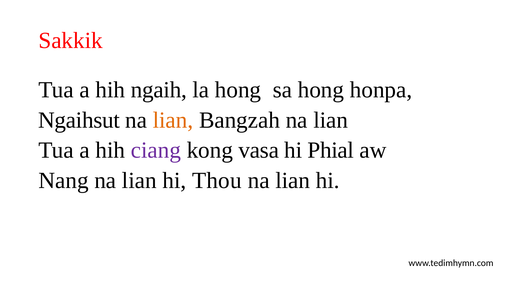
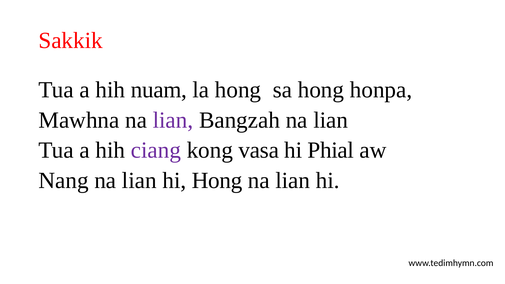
ngaih: ngaih -> nuam (159, 90)
Ngaihsut: Ngaihsut -> Mawhna (79, 120)
lian colour: orange -> purple (173, 120)
hi Thou: Thou -> Hong (217, 181)
